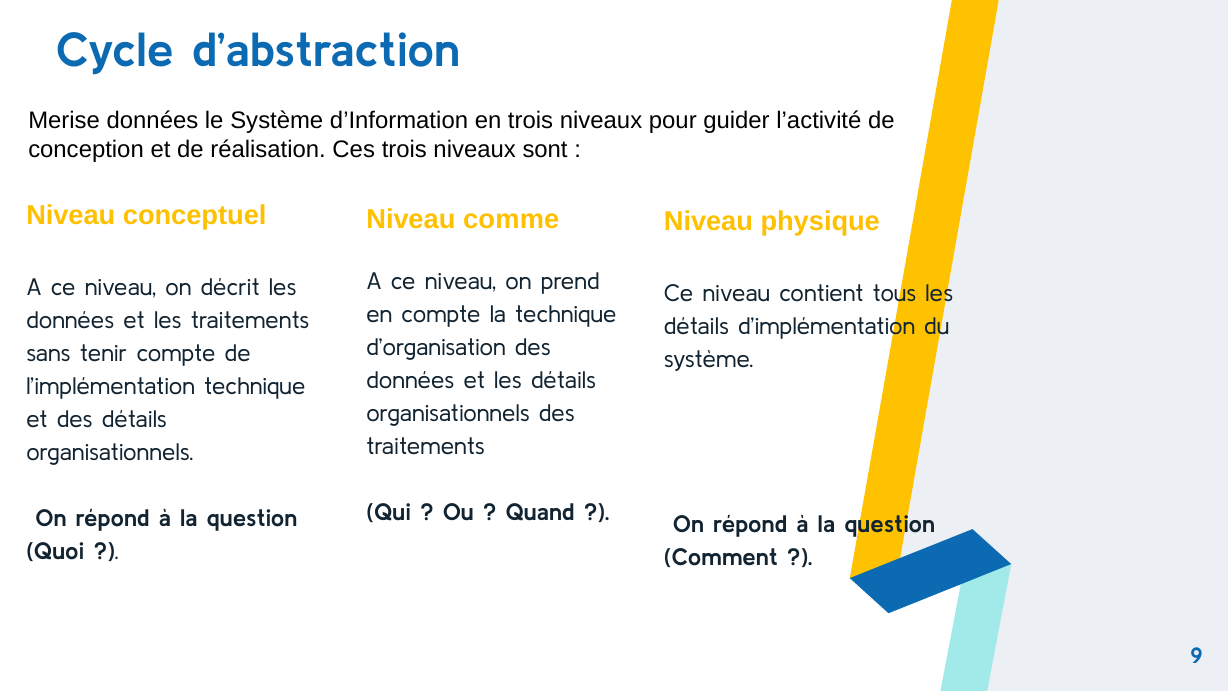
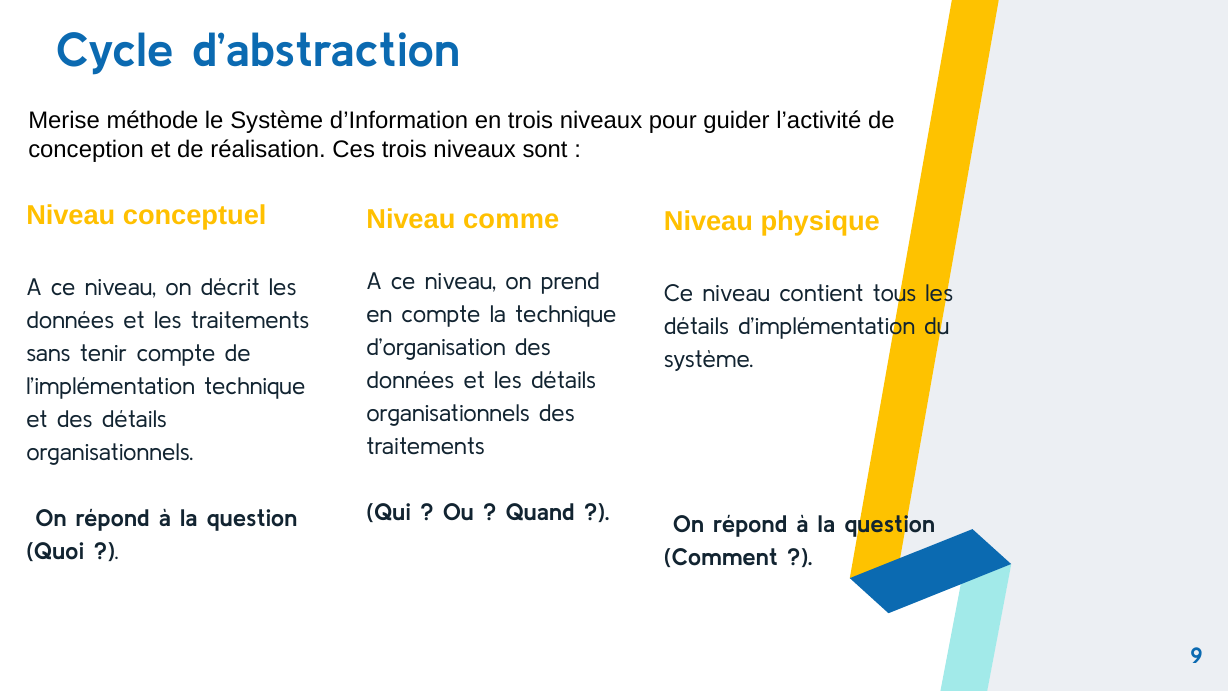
Merise données: données -> méthode (153, 121)
